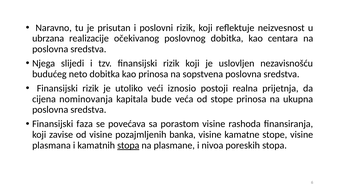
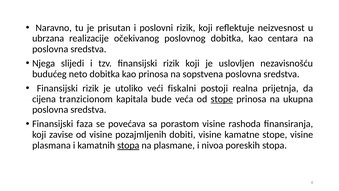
iznosio: iznosio -> fiskalni (182, 88)
nominovanja: nominovanja -> tranzicionom (86, 99)
stope underline: none -> present (222, 99)
banka: banka -> dobiti (182, 134)
